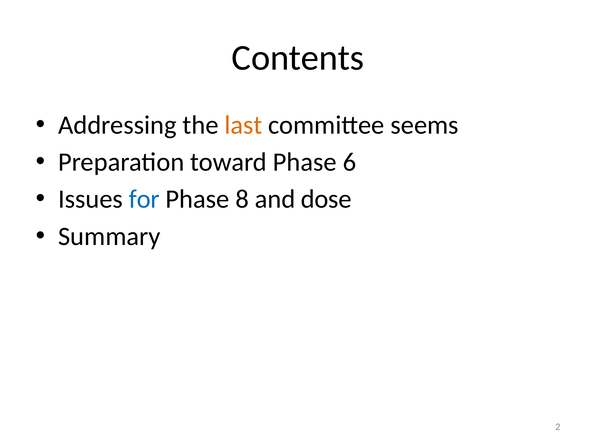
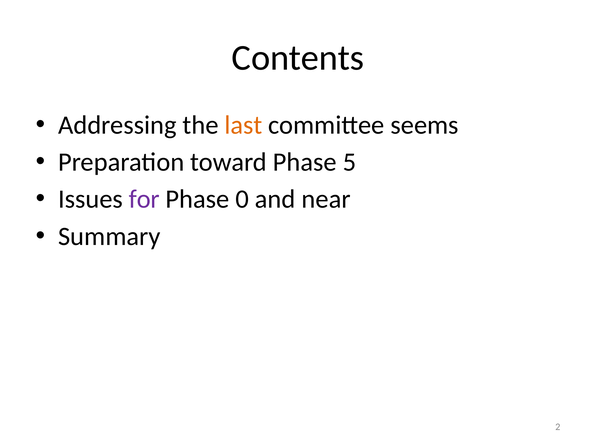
6: 6 -> 5 (349, 162)
for colour: blue -> purple (144, 199)
8: 8 -> 0 (242, 199)
dose: dose -> near (326, 199)
